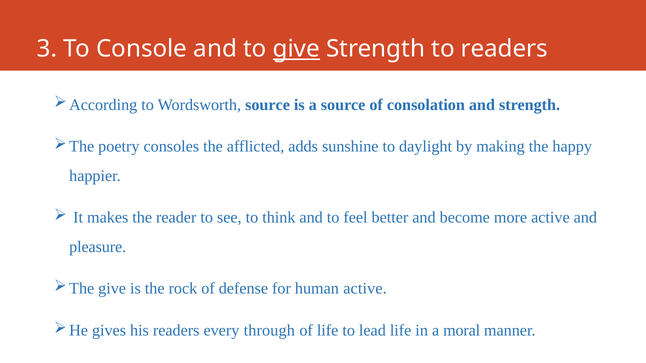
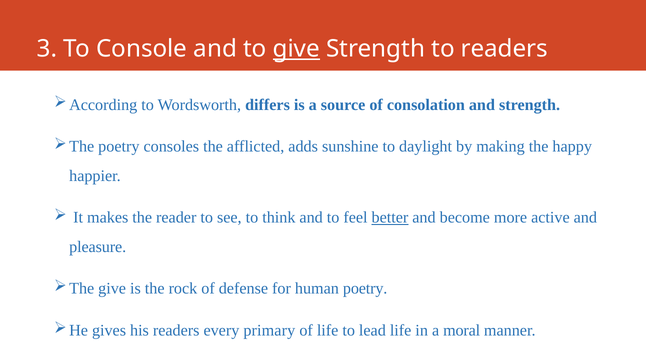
Wordsworth source: source -> differs (268, 105)
better underline: none -> present (390, 218)
human active: active -> poetry (365, 289)
through: through -> primary (269, 331)
